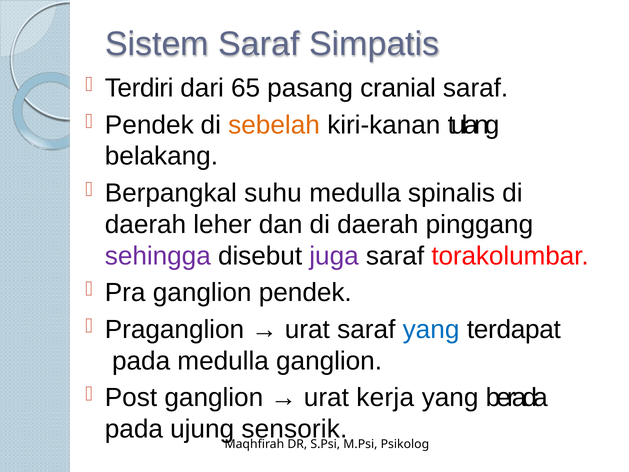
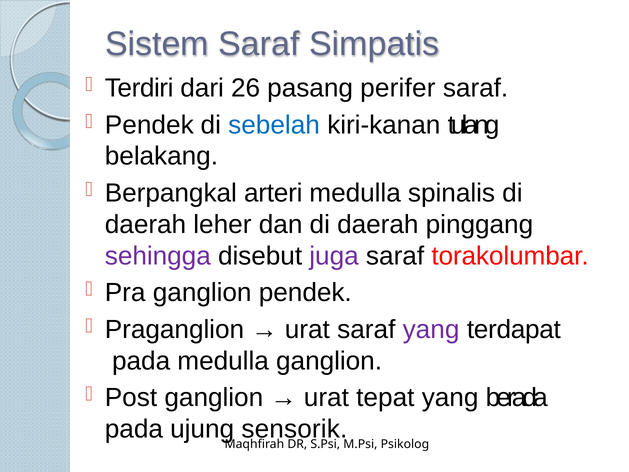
65: 65 -> 26 (246, 88)
cranial: cranial -> perifer (398, 88)
sebelah colour: orange -> blue (274, 125)
suhu: suhu -> arteri (273, 193)
yang colour: blue -> purple (431, 329)
kerja: kerja -> tepat (385, 397)
